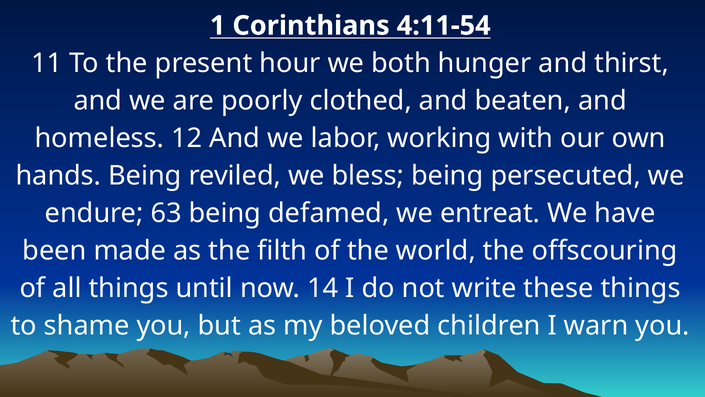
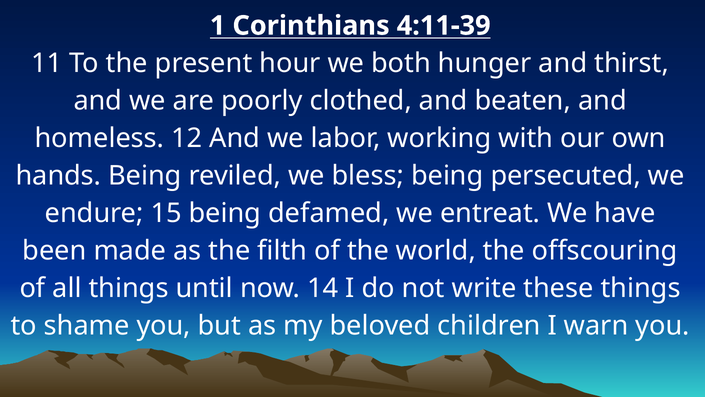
4:11-54: 4:11-54 -> 4:11-39 (444, 26)
63: 63 -> 15 (166, 213)
